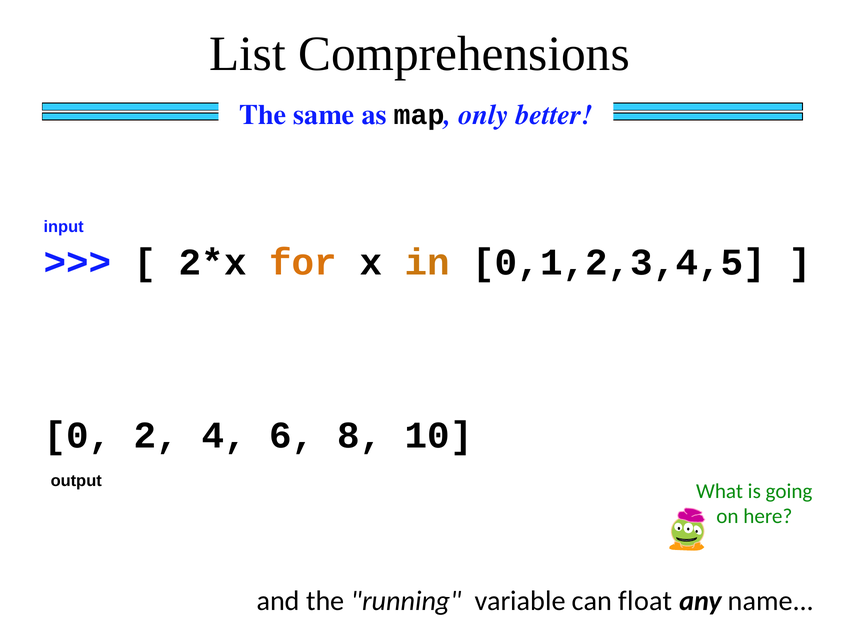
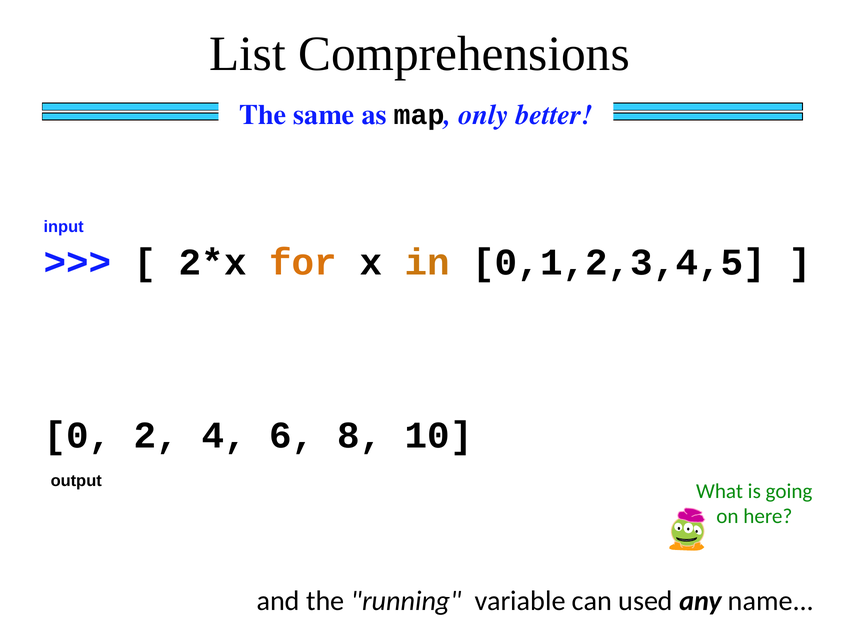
float: float -> used (646, 601)
